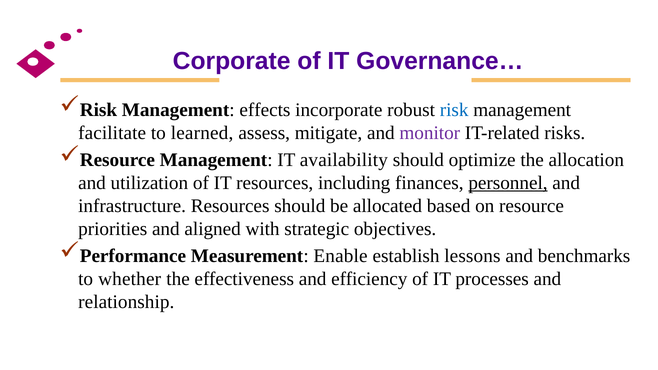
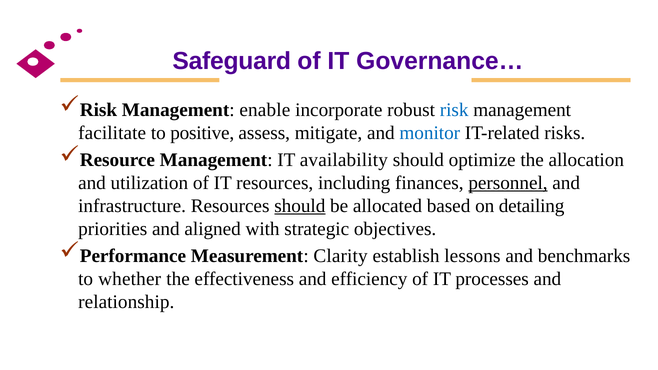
Corporate: Corporate -> Safeguard (232, 61)
effects: effects -> enable (265, 110)
learned: learned -> positive (202, 133)
monitor colour: purple -> blue (430, 133)
should underline: none -> present (300, 206)
on resource: resource -> detailing (532, 206)
Enable: Enable -> Clarity (341, 256)
